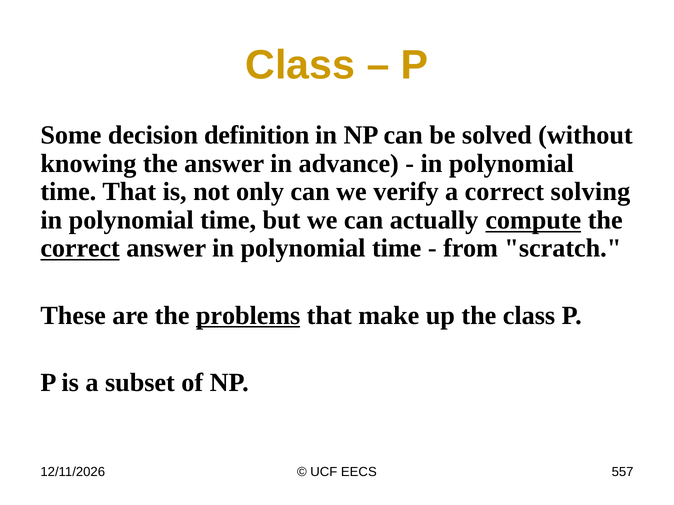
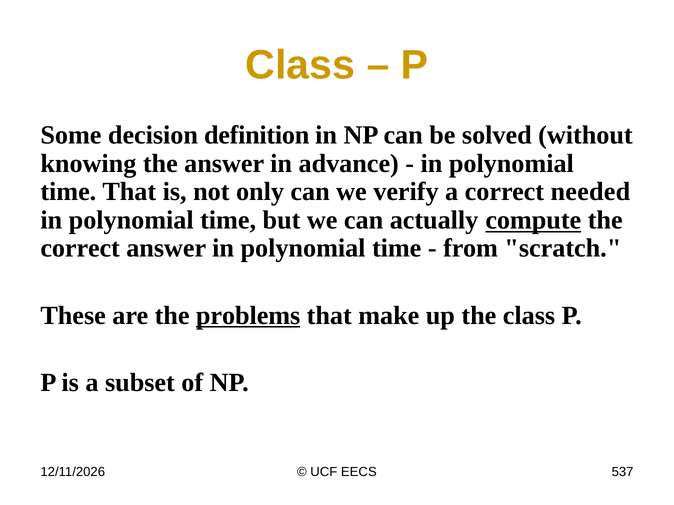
solving: solving -> needed (590, 192)
correct underline: present -> none (80, 249)
557: 557 -> 537 (623, 472)
